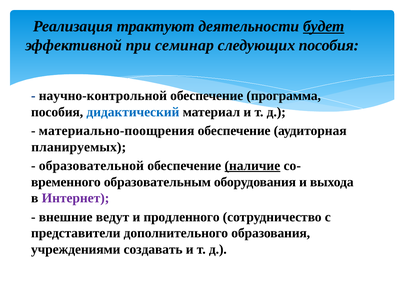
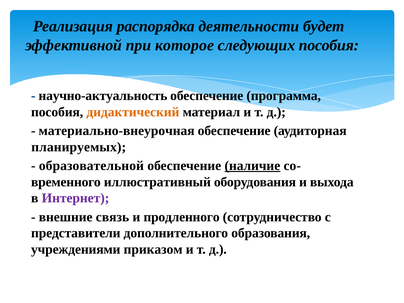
трактуют: трактуют -> распорядка (156, 26)
будет underline: present -> none (324, 26)
семинар: семинар -> которое (185, 45)
научно-контрольной: научно-контрольной -> научно-актуальность (103, 96)
дидактический colour: blue -> orange (133, 112)
материально-поощрения: материально-поощрения -> материально-внеурочная (117, 131)
образовательным: образовательным -> иллюстративный (157, 182)
ведут: ведут -> связь (112, 217)
создавать: создавать -> приказом (153, 249)
